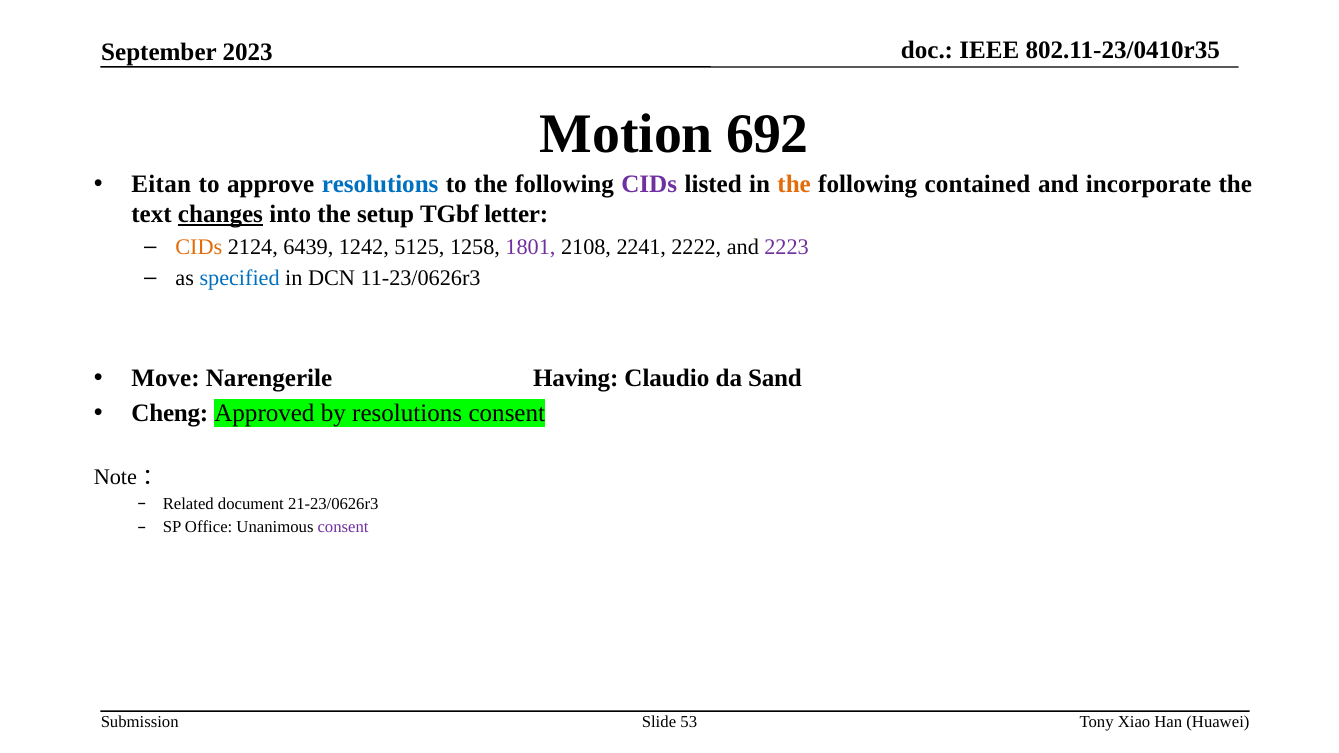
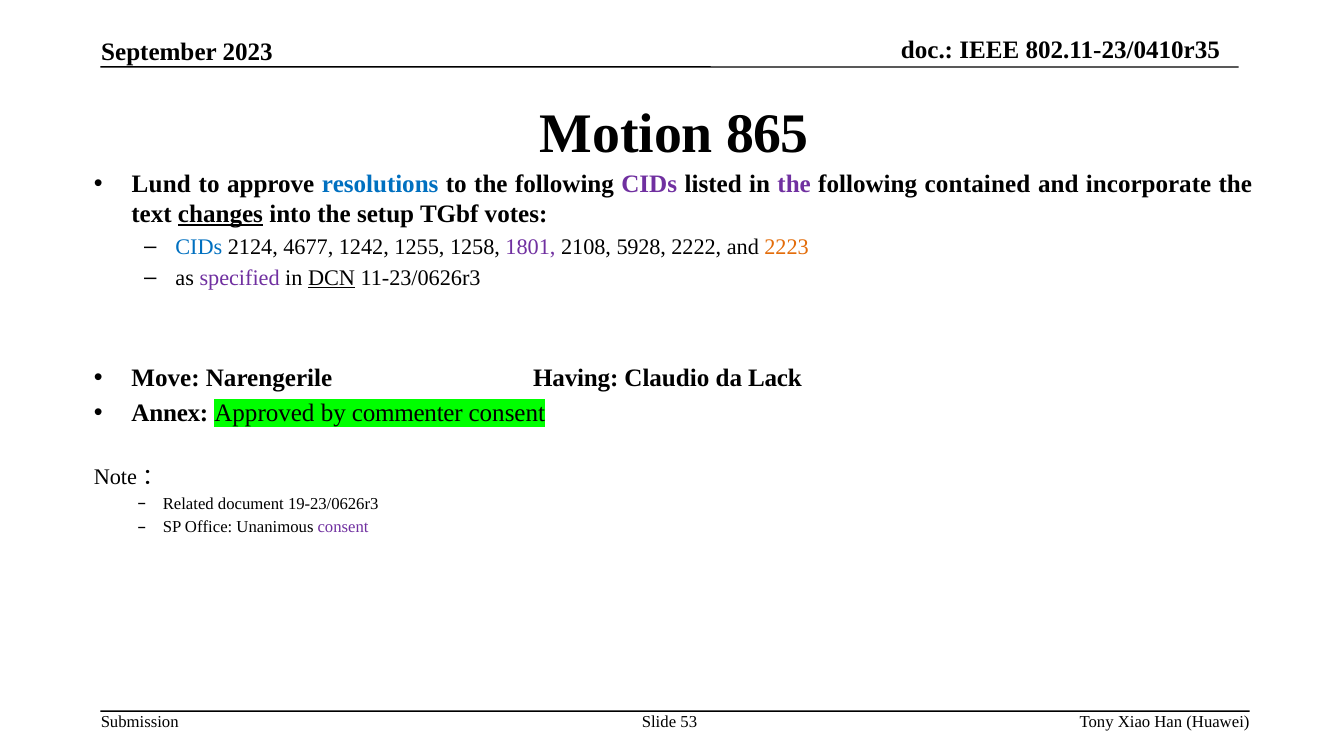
692: 692 -> 865 (767, 134)
Eitan: Eitan -> Lund (161, 184)
the colour: orange -> purple (794, 184)
letter: letter -> votes (516, 214)
CIDs colour: orange -> blue (199, 247)
6439: 6439 -> 4677 (308, 247)
5125: 5125 -> 1255 (419, 247)
2241: 2241 -> 5928 (641, 247)
2223 colour: purple -> orange (787, 247)
specified colour: blue -> purple (240, 278)
DCN underline: none -> present (332, 278)
Sand: Sand -> Lack (775, 378)
Cheng: Cheng -> Annex (170, 413)
by resolutions: resolutions -> commenter (407, 413)
21-23/0626r3: 21-23/0626r3 -> 19-23/0626r3 (333, 504)
